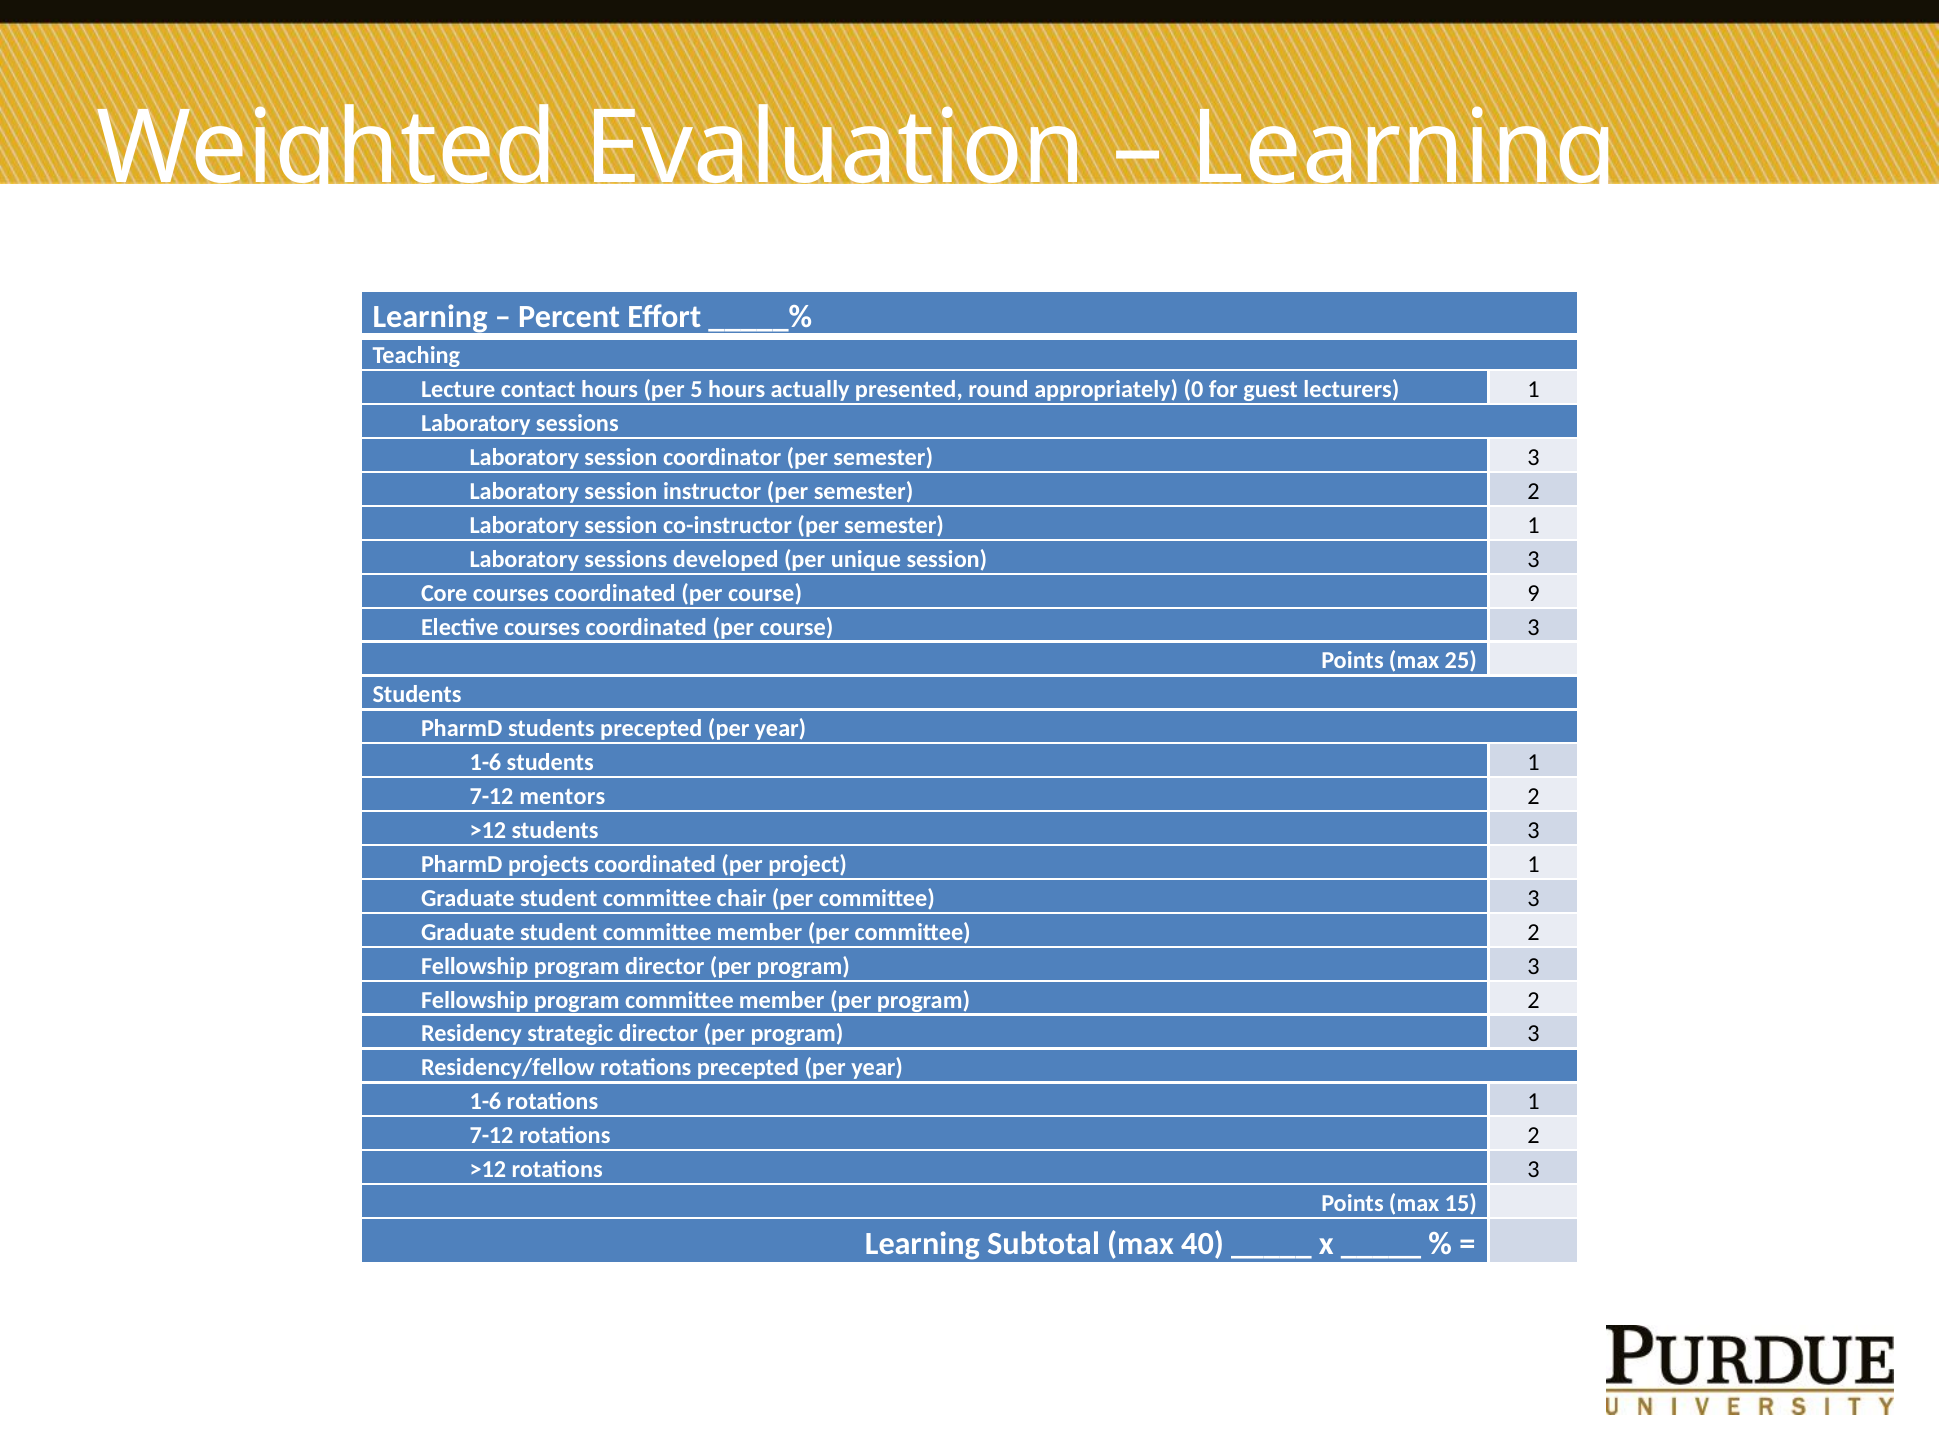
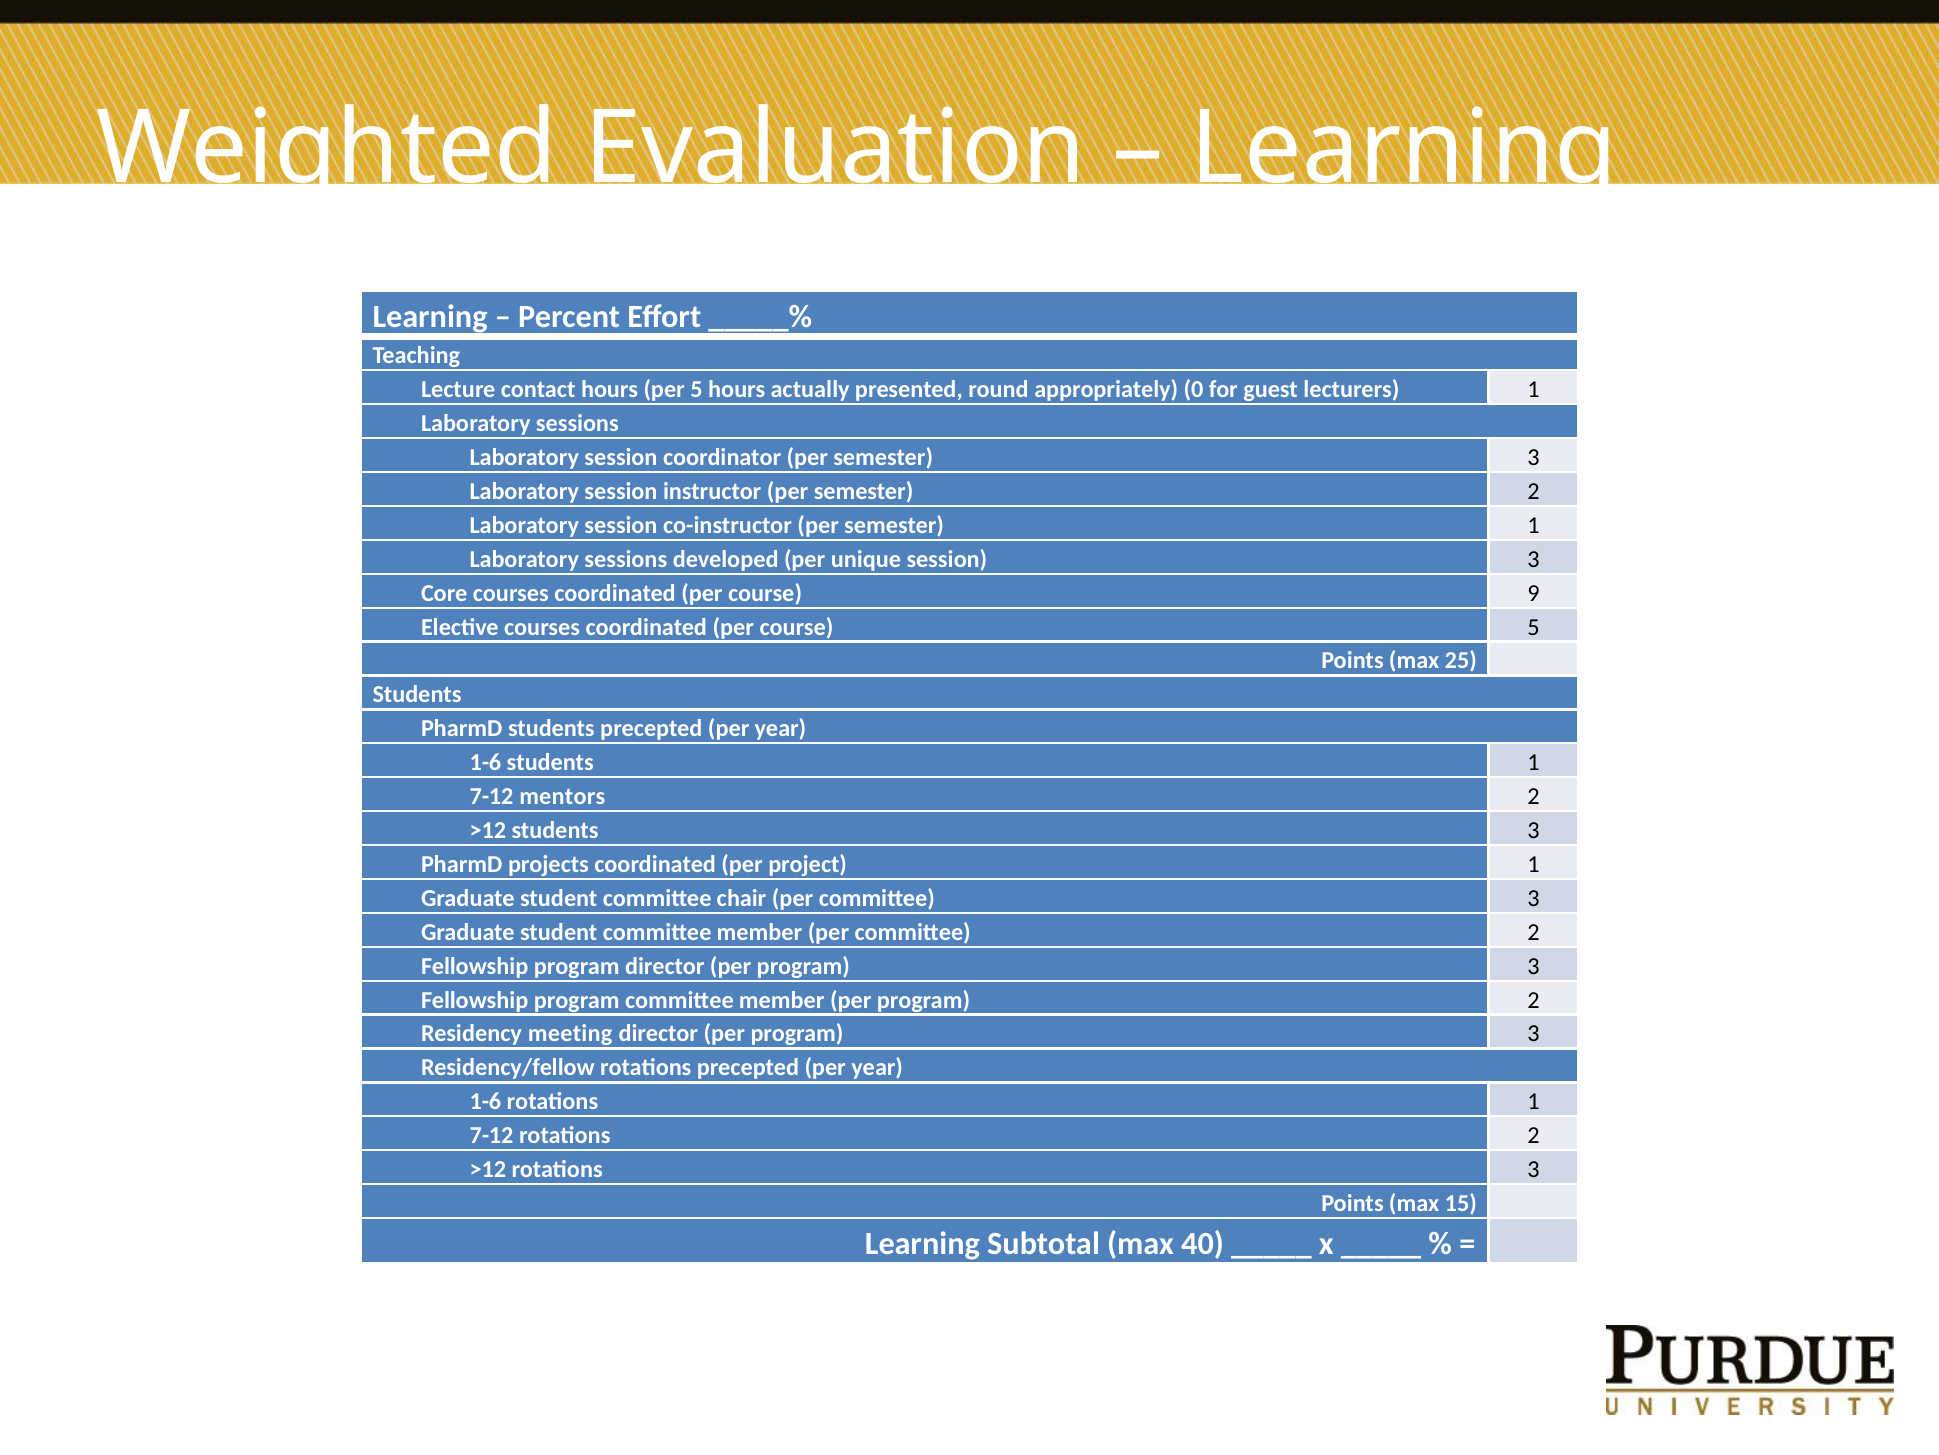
course 3: 3 -> 5 (1533, 627)
strategic: strategic -> meeting (570, 1033)
